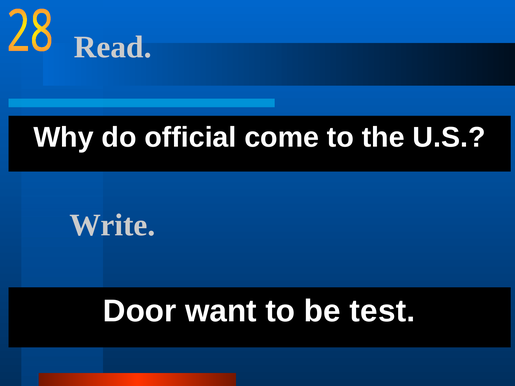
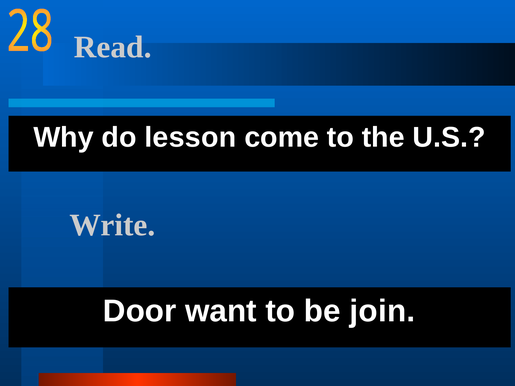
official: official -> lesson (190, 138)
test: test -> join (382, 311)
